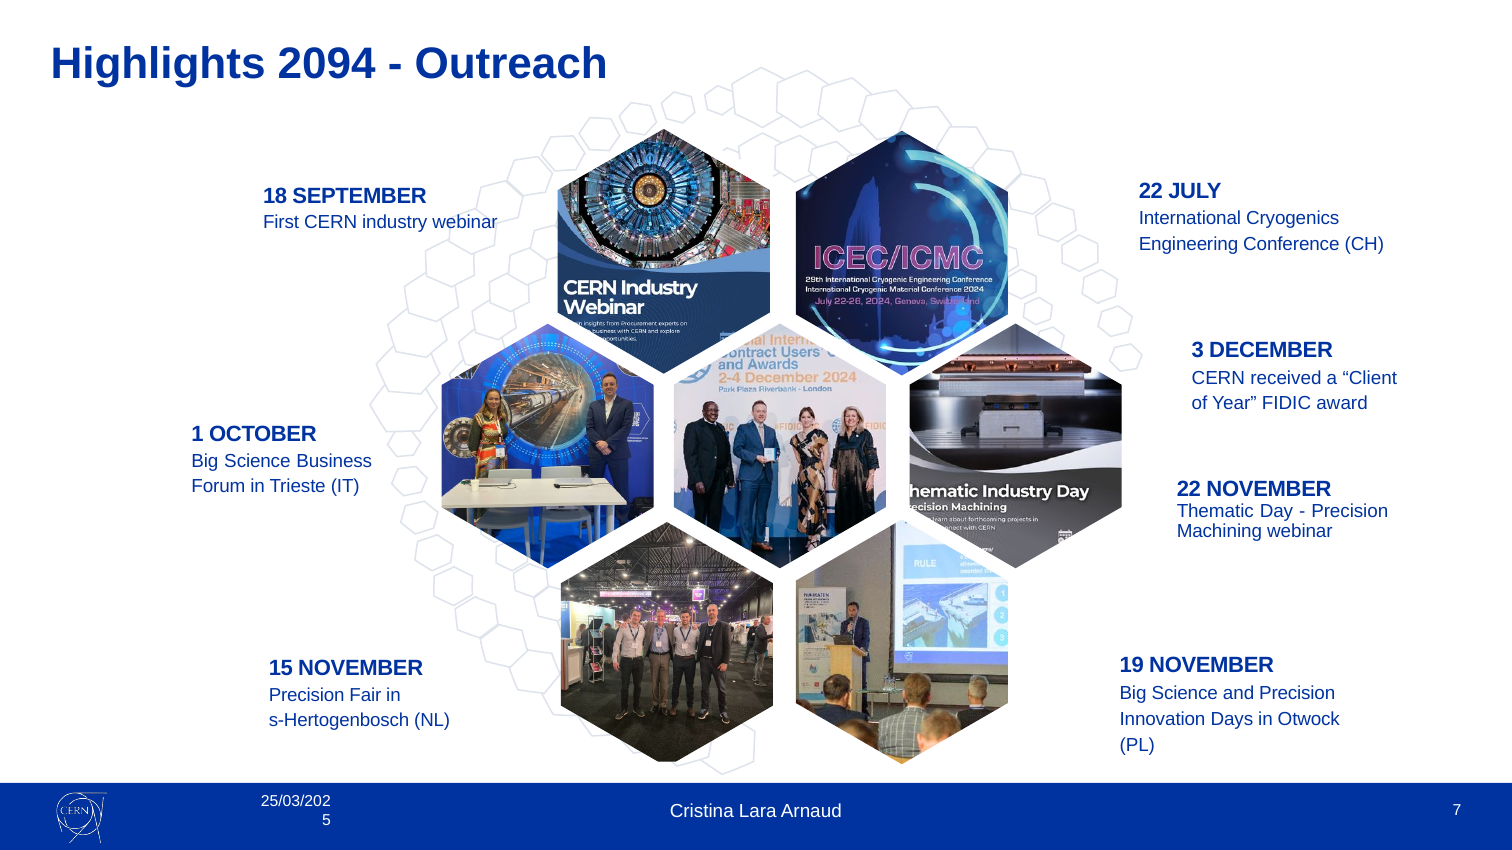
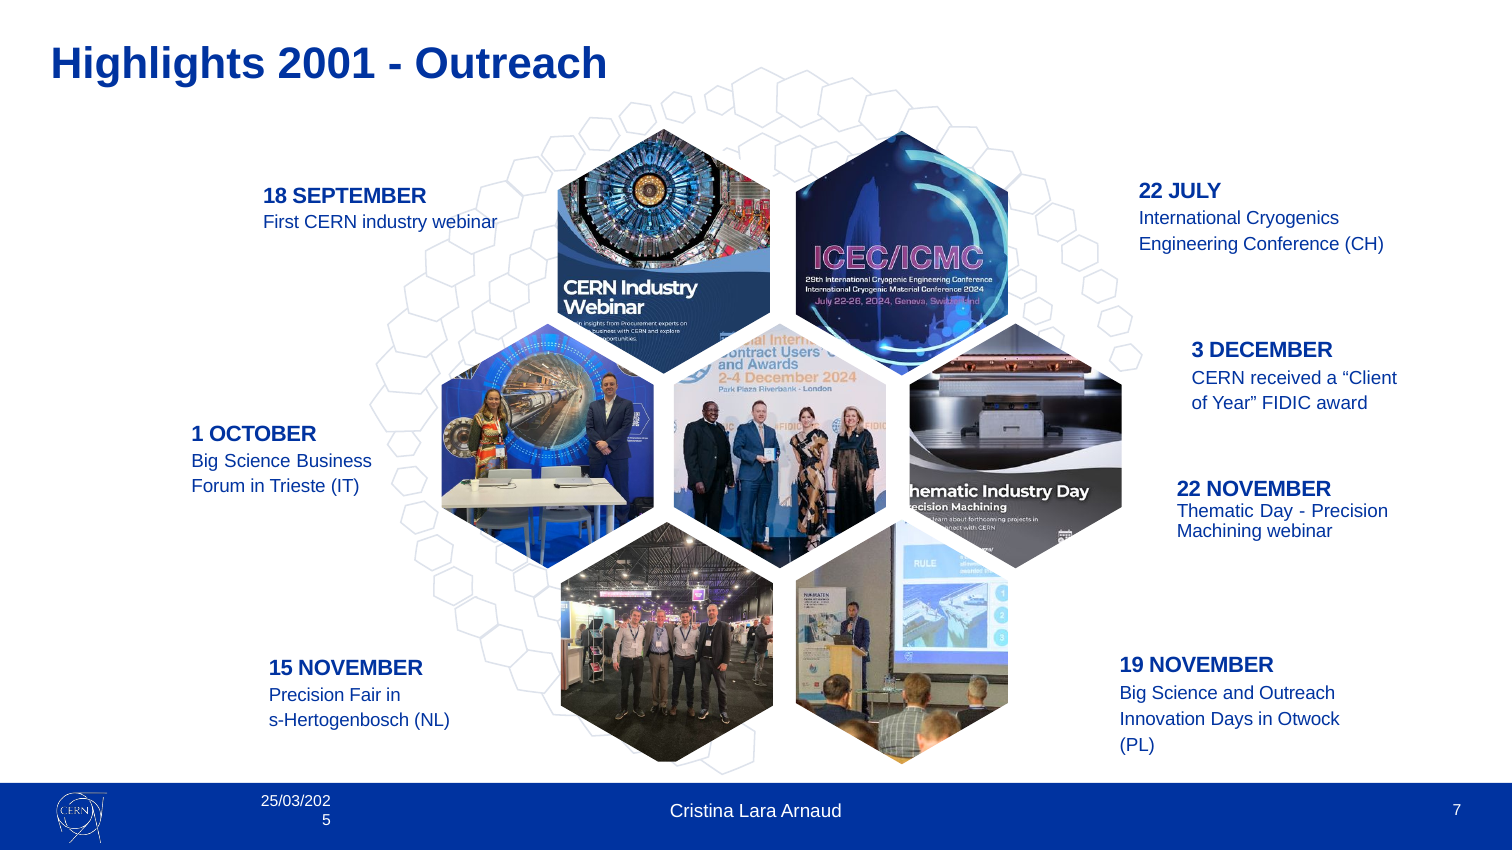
2094: 2094 -> 2001 (327, 64)
and Precision: Precision -> Outreach (1297, 693)
